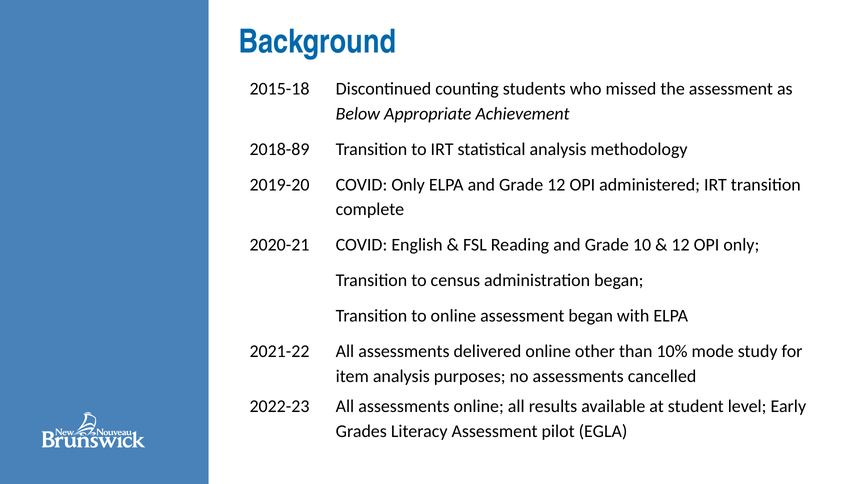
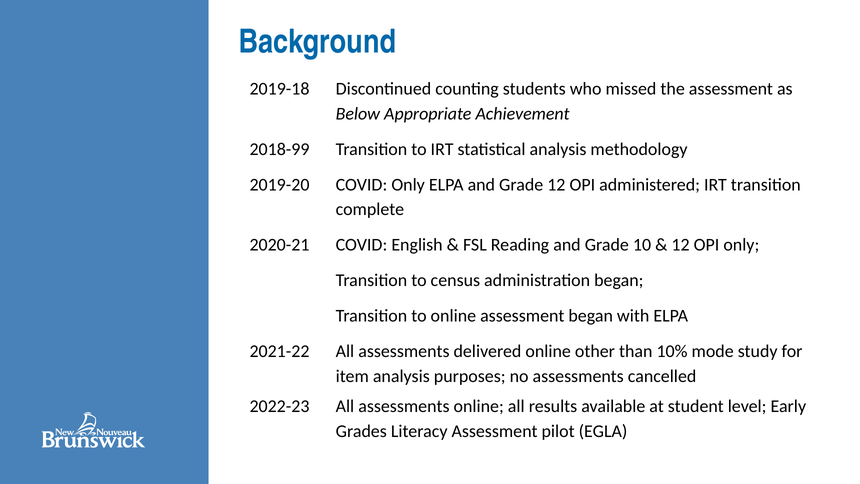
2015-18: 2015-18 -> 2019-18 (280, 89)
2018-89: 2018-89 -> 2018-99 (280, 149)
